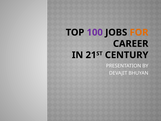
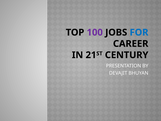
FOR colour: orange -> blue (139, 32)
